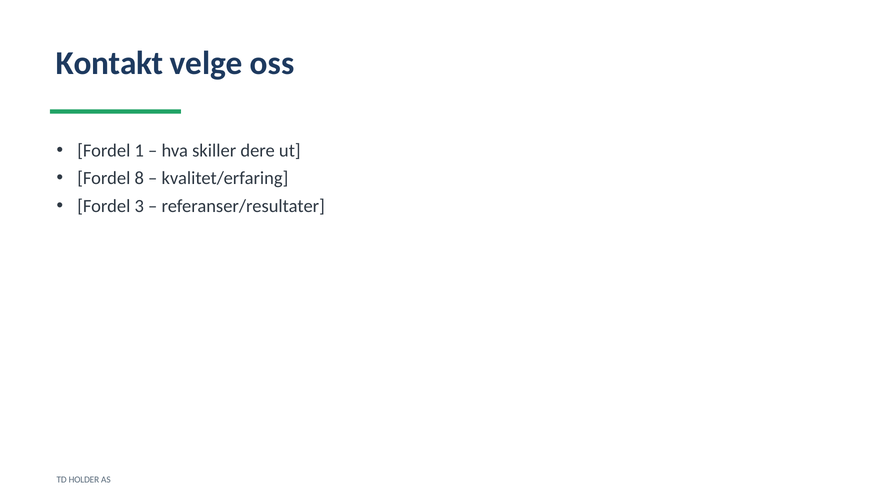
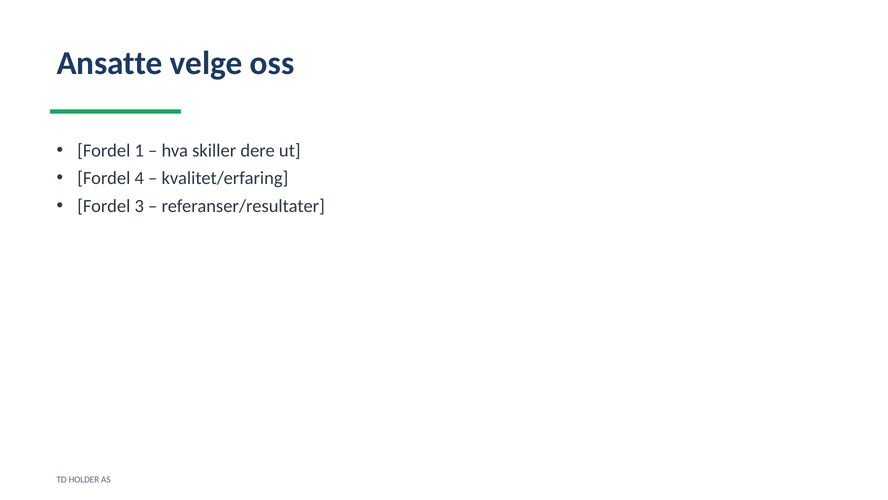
Kontakt: Kontakt -> Ansatte (110, 63)
8: 8 -> 4 (139, 178)
